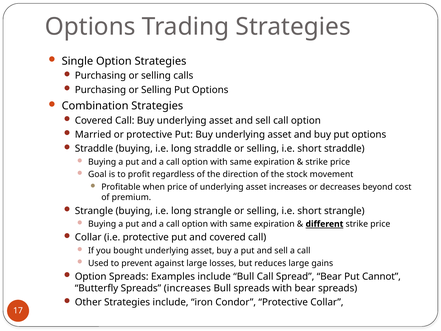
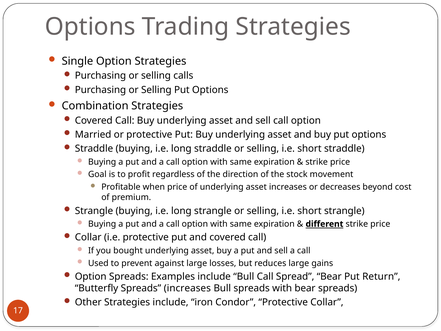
Cannot: Cannot -> Return (381, 276)
